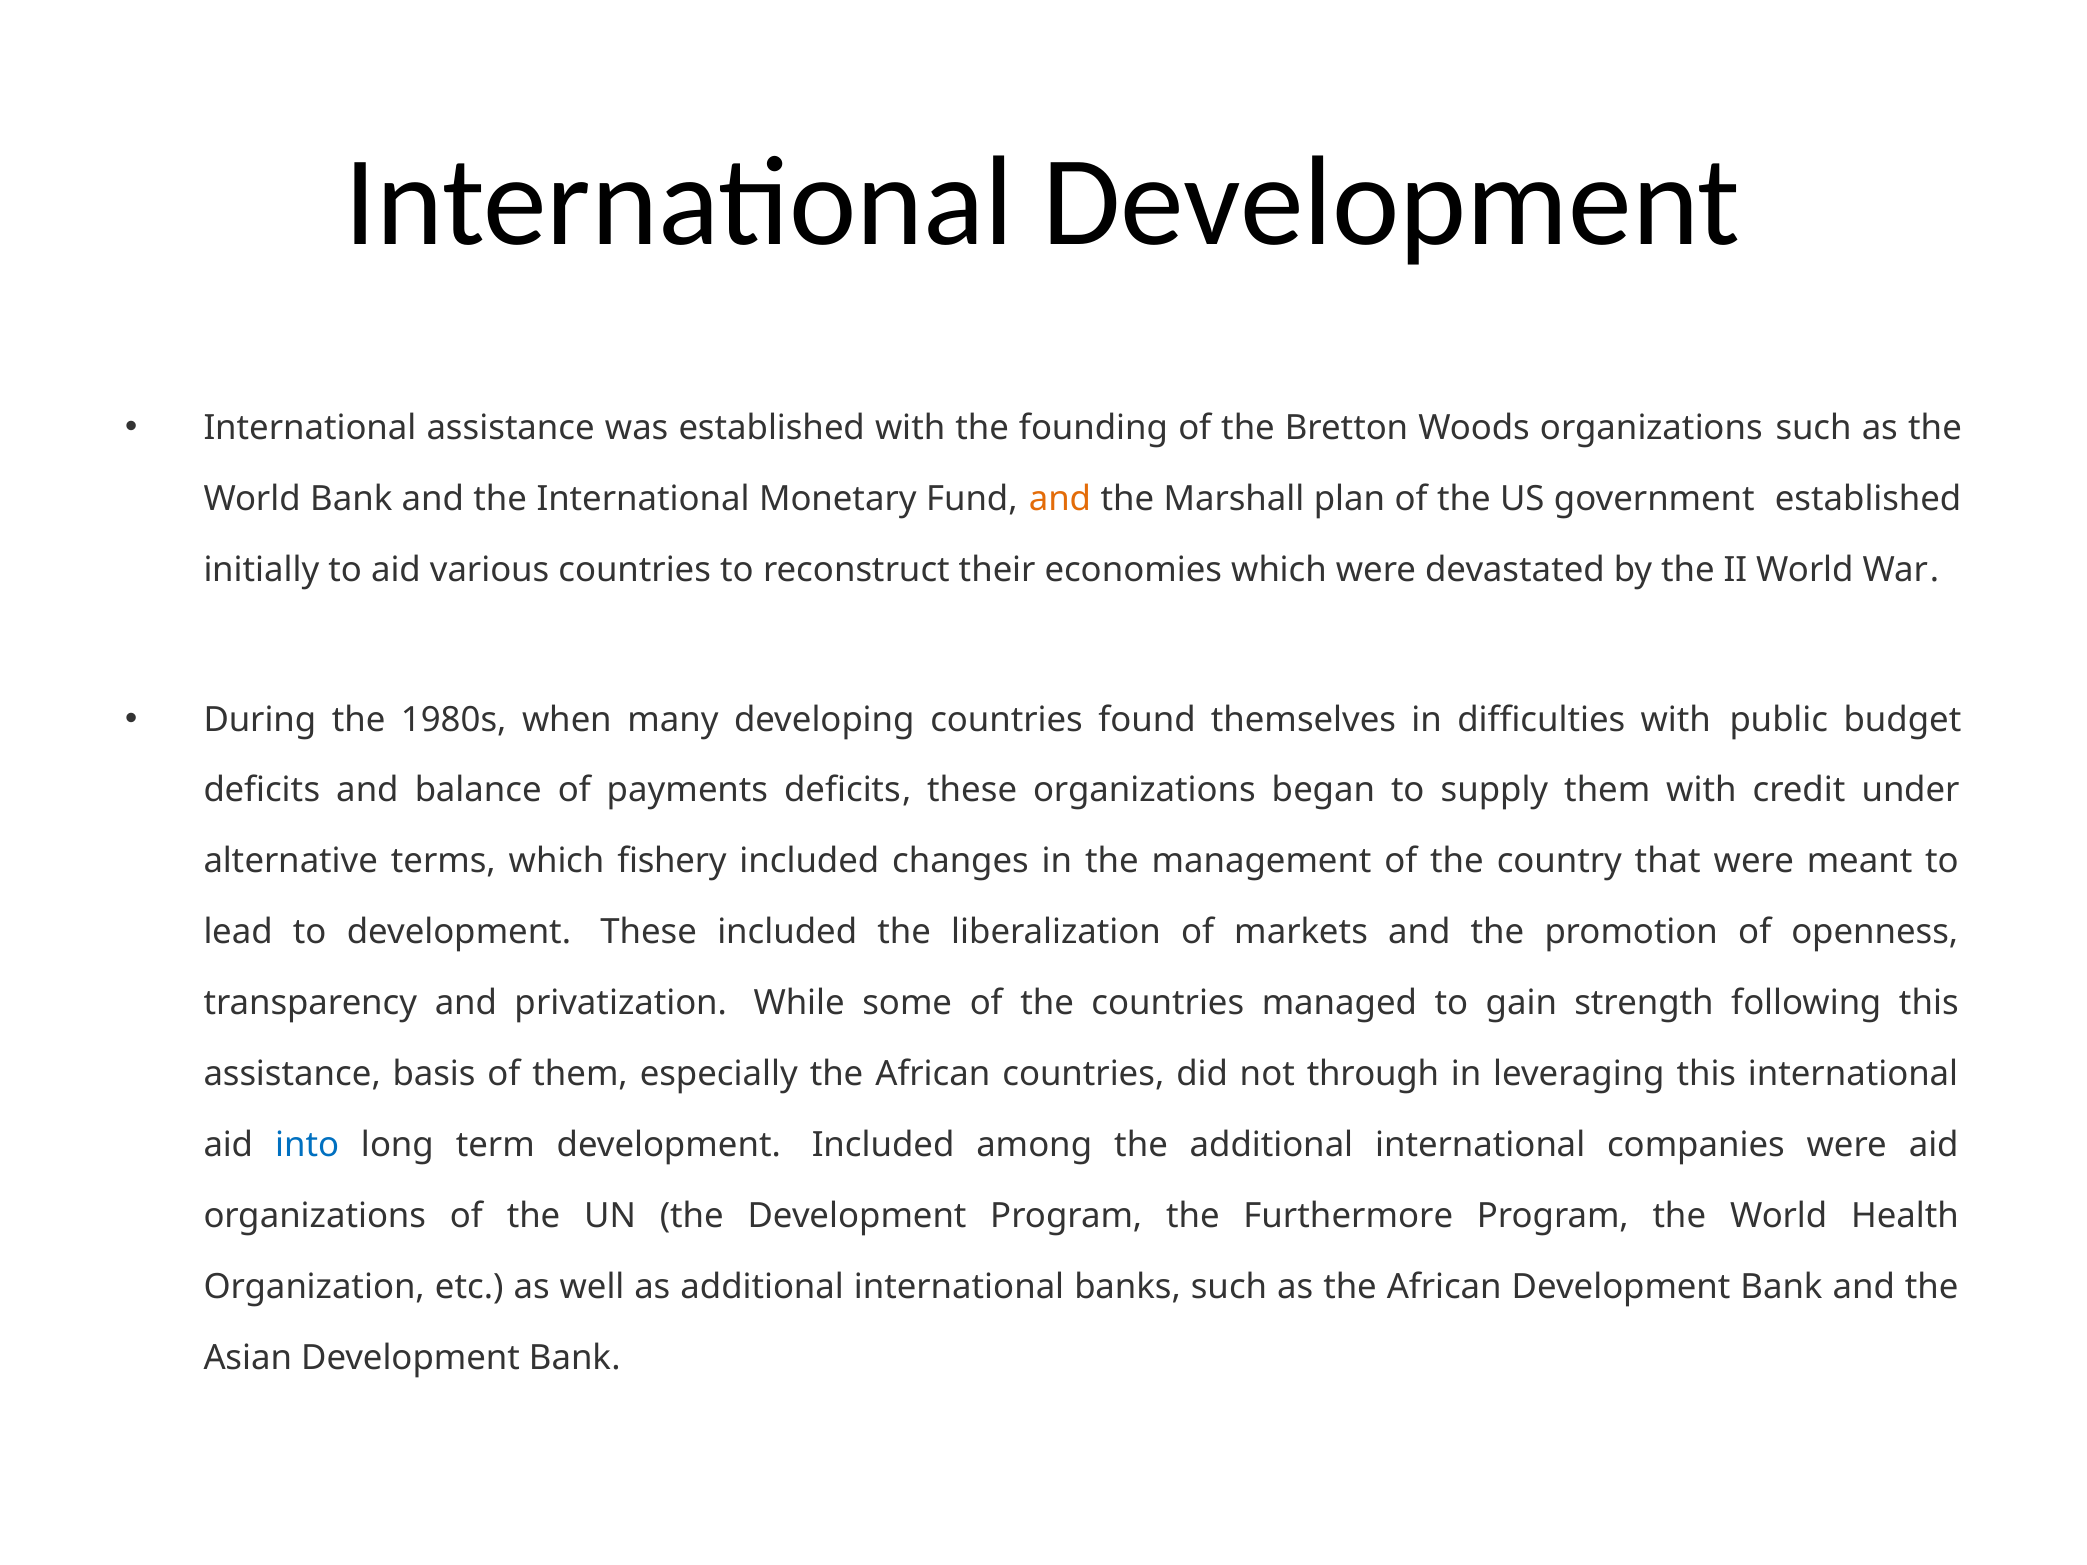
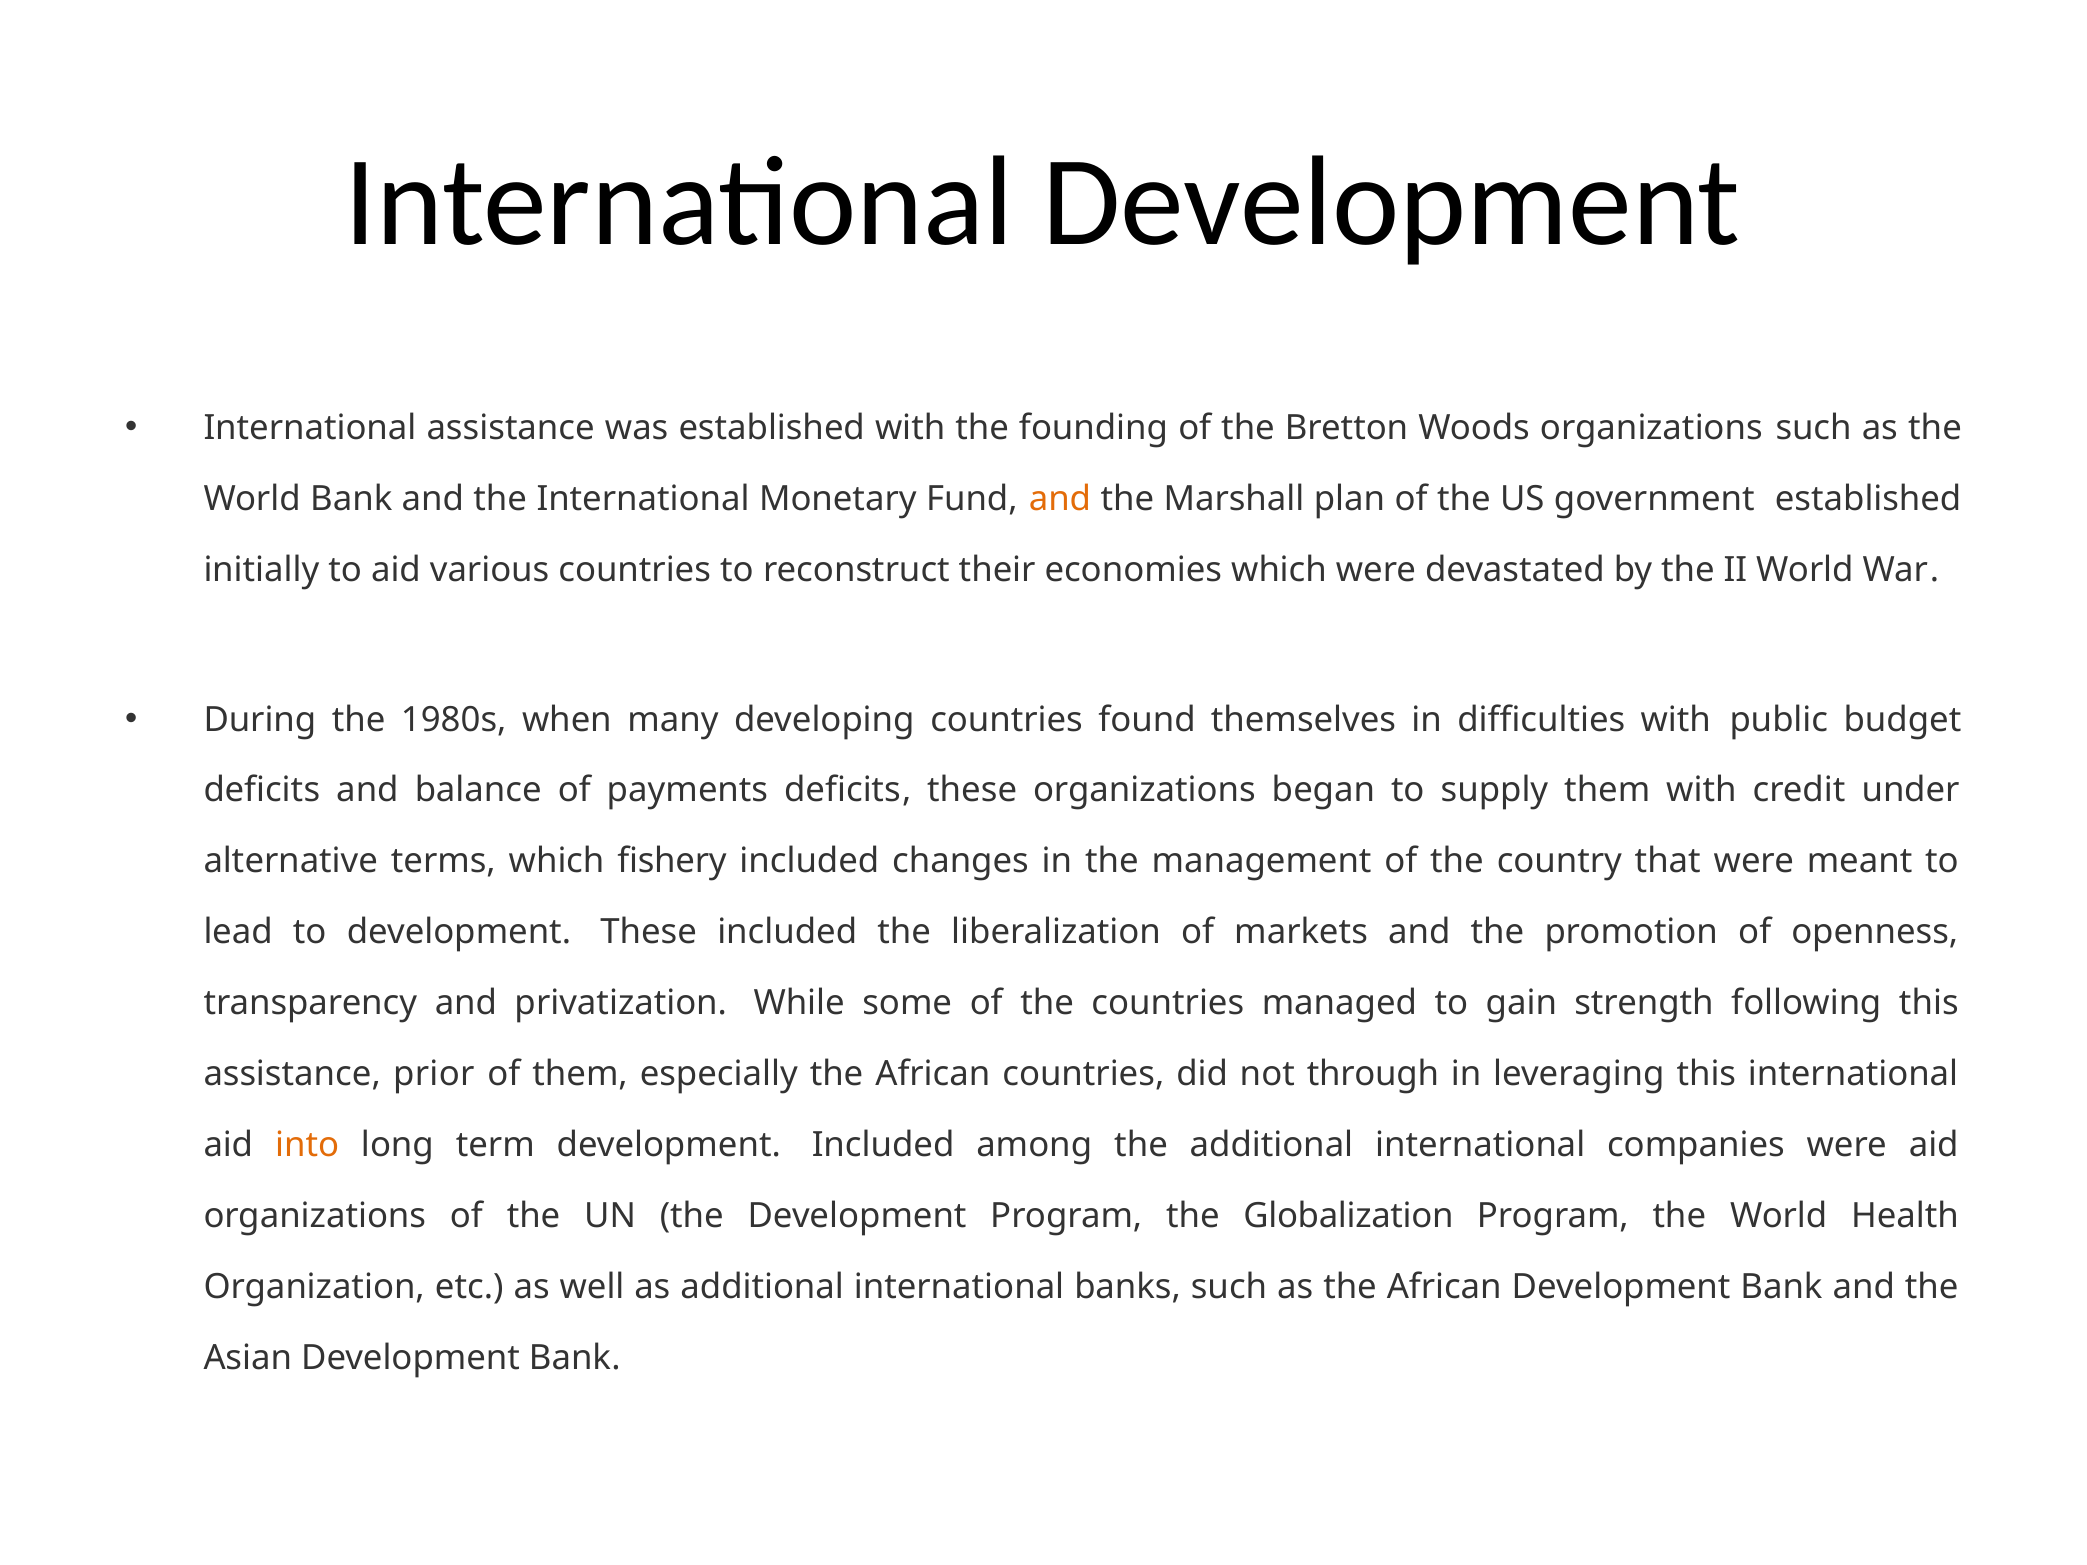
basis: basis -> prior (434, 1074)
into colour: blue -> orange (307, 1145)
Furthermore: Furthermore -> Globalization (1348, 1216)
